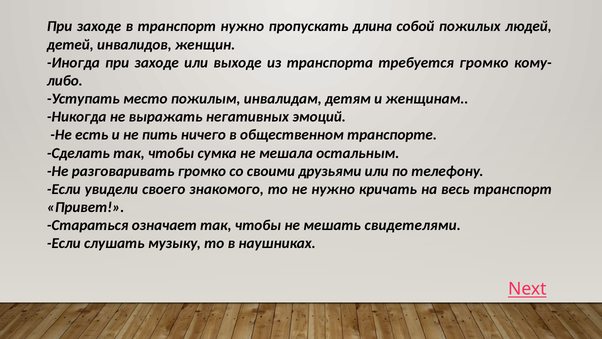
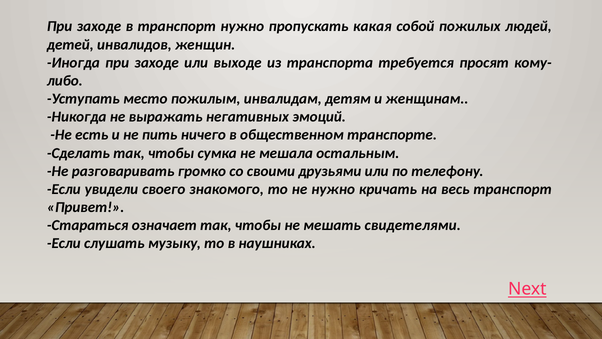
длина: длина -> какая (372, 26)
требуется громко: громко -> просят (484, 63)
